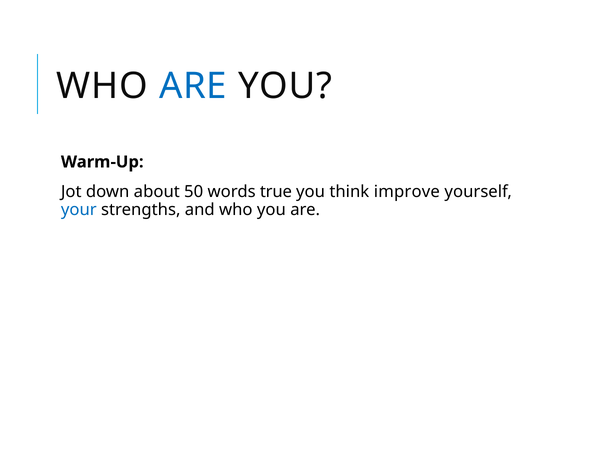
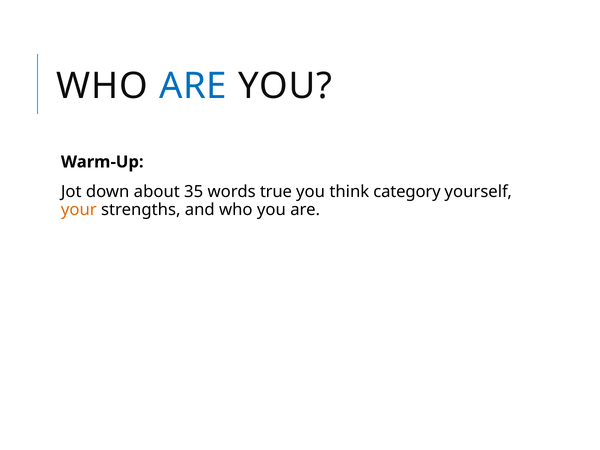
50: 50 -> 35 (194, 192)
improve: improve -> category (407, 192)
your colour: blue -> orange (79, 210)
